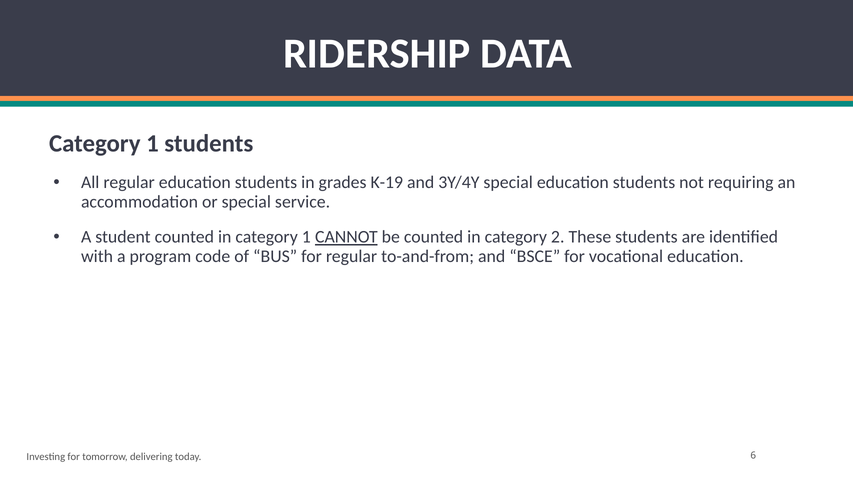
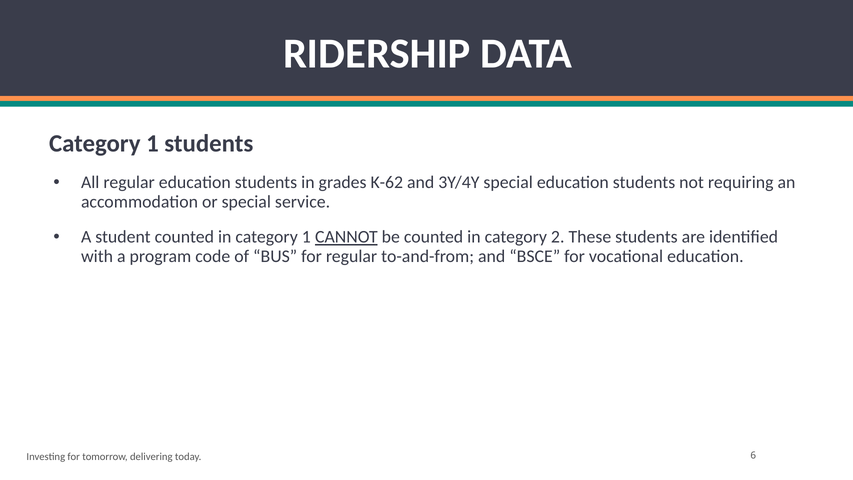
K-19: K-19 -> K-62 (387, 183)
